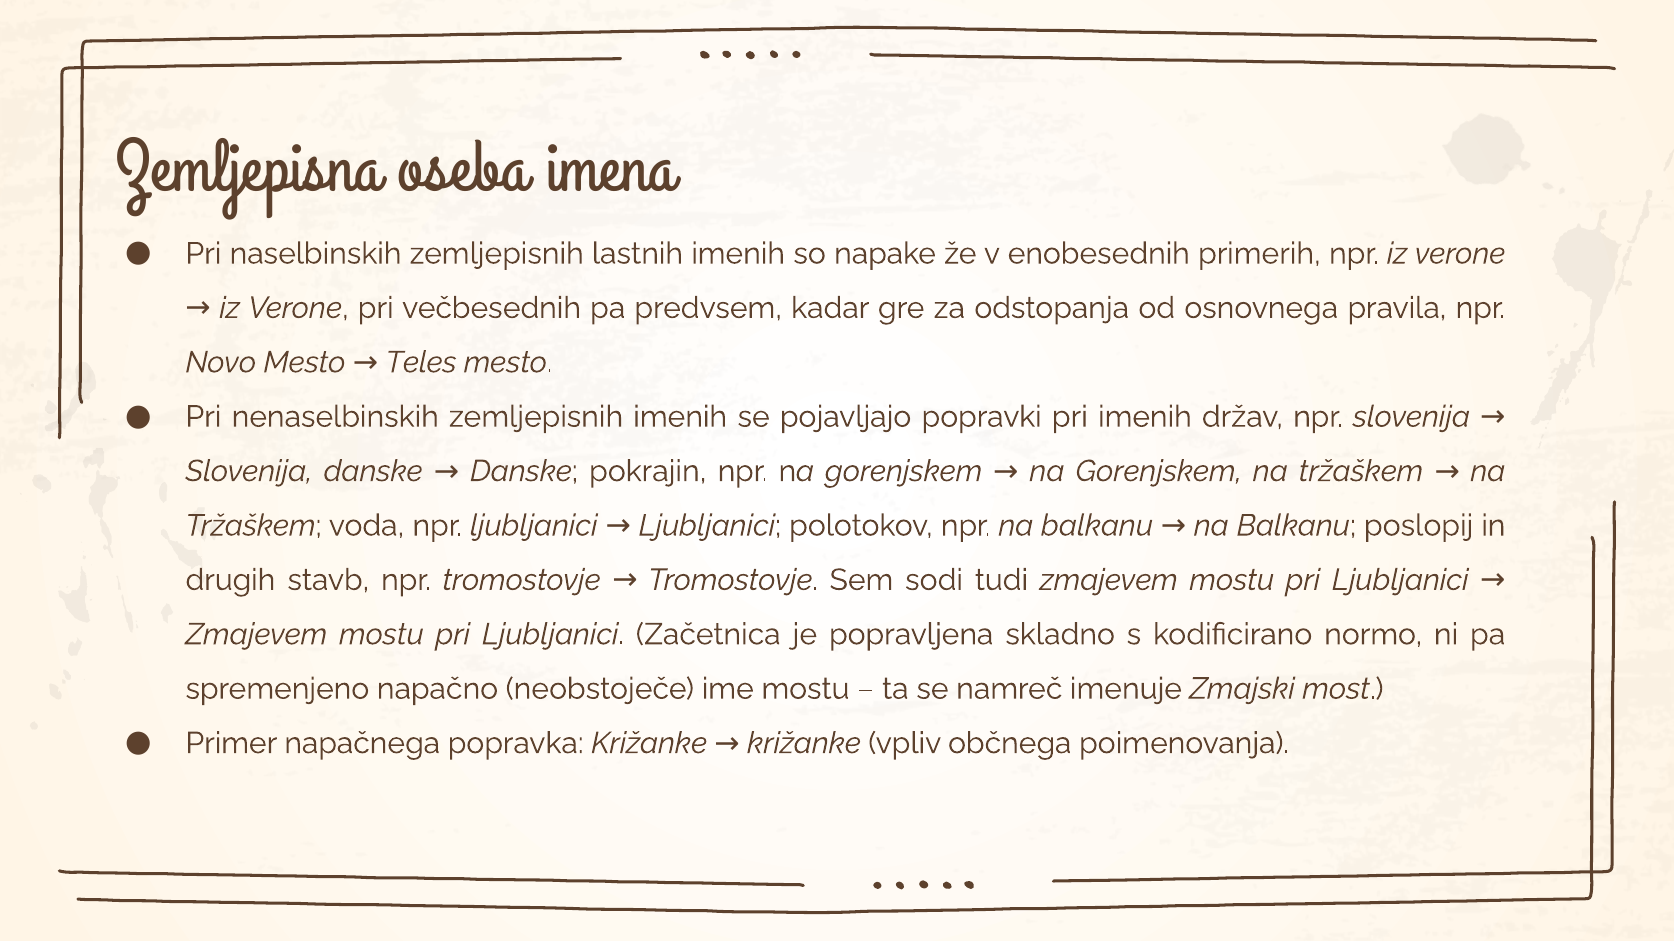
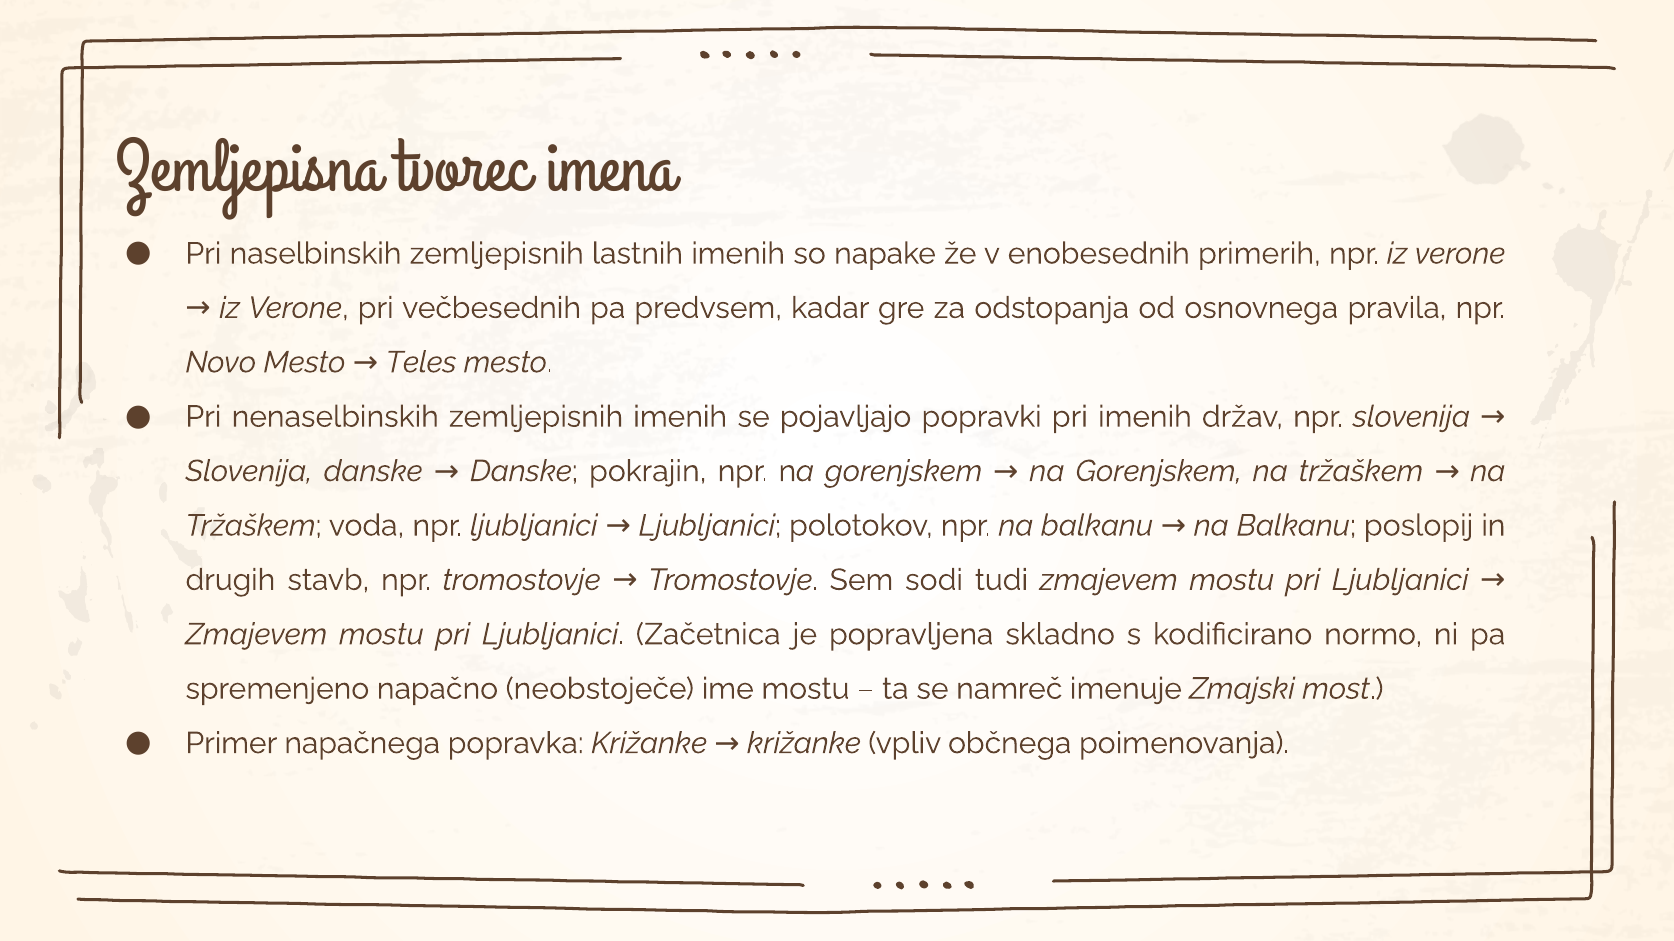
oseba: oseba -> tvorec (463, 165)
